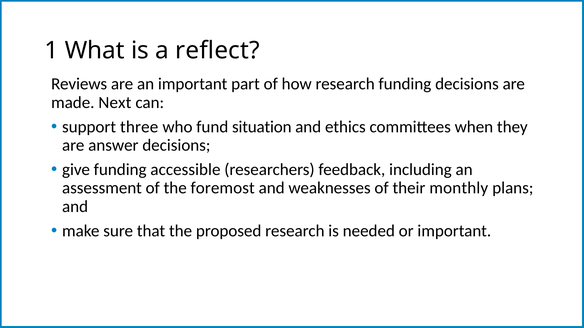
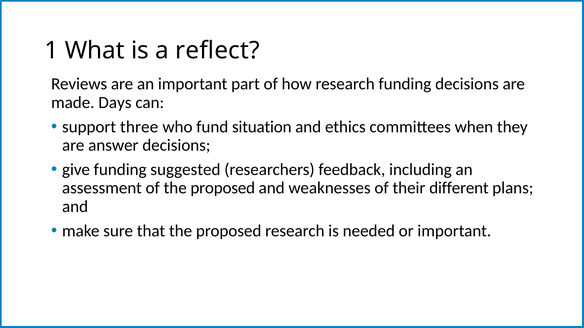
Next: Next -> Days (115, 103)
accessible: accessible -> suggested (185, 170)
of the foremost: foremost -> proposed (223, 188)
monthly: monthly -> different (459, 188)
